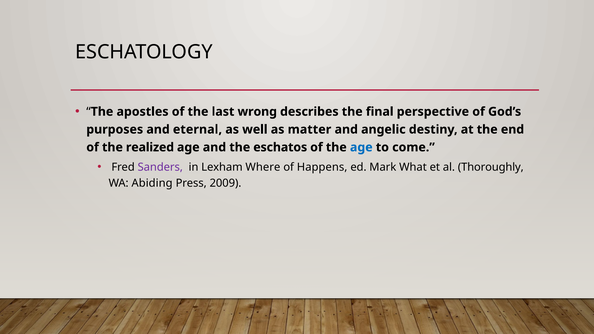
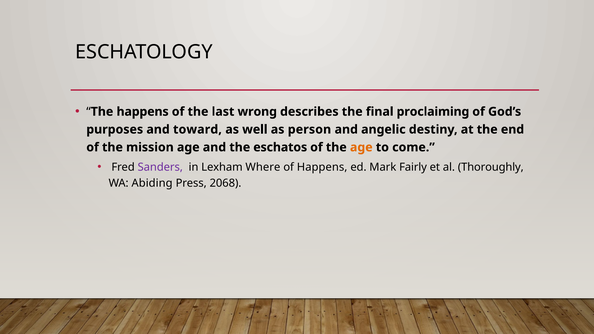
The apostles: apostles -> happens (143, 112)
perspective: perspective -> proclaiming (433, 112)
eternal: eternal -> toward (197, 130)
matter: matter -> person (309, 130)
realized: realized -> mission (150, 147)
age colour: blue -> orange (361, 147)
What: What -> Fairly (413, 167)
2009: 2009 -> 2068 (225, 183)
